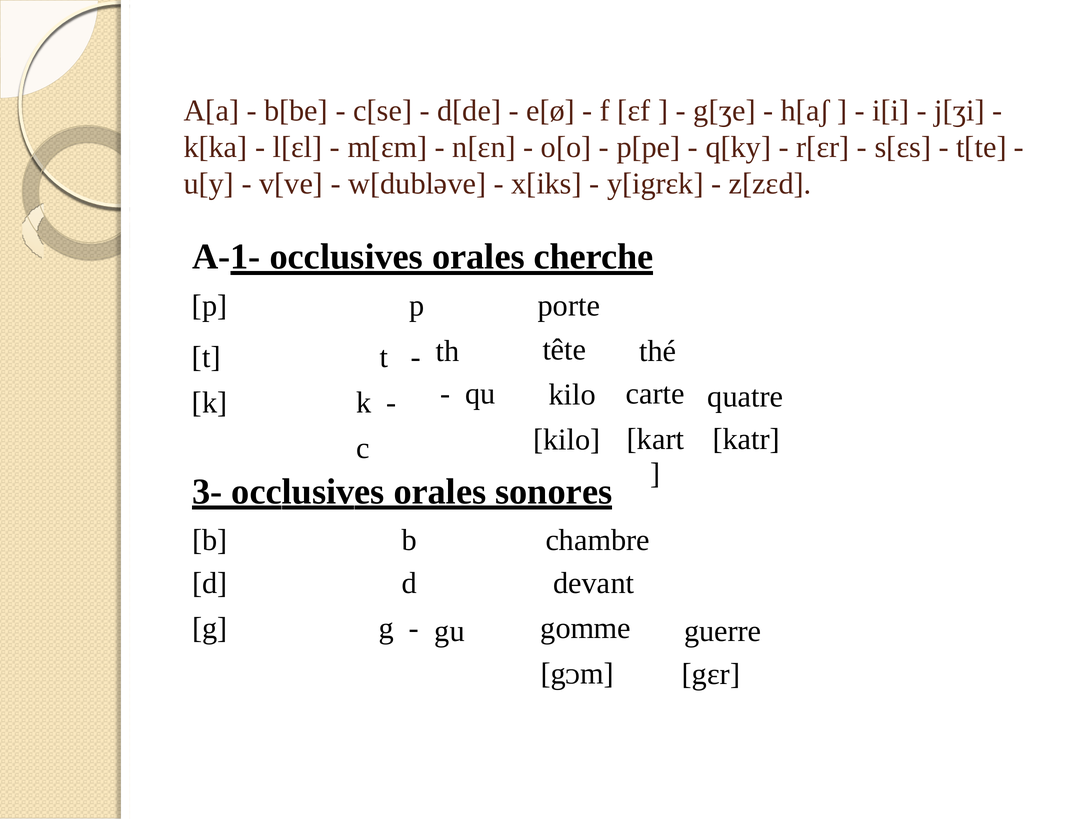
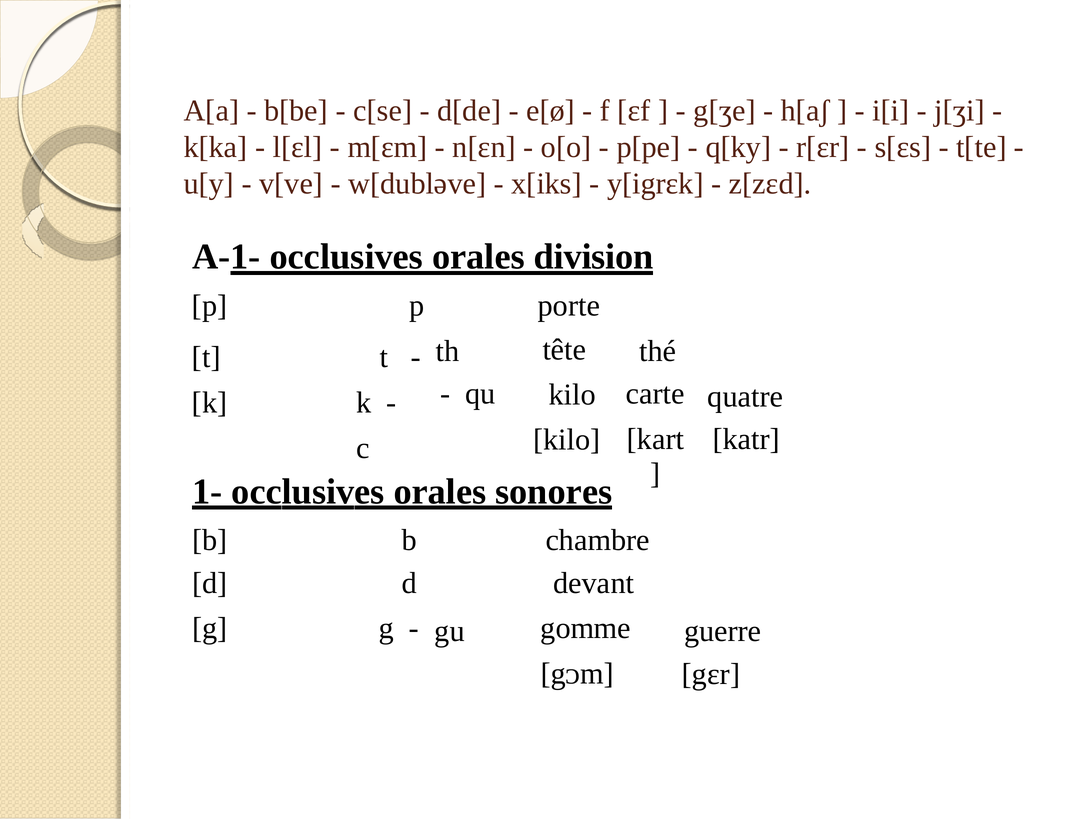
cherche: cherche -> division (594, 256)
3-: 3- -> 1- (207, 491)
